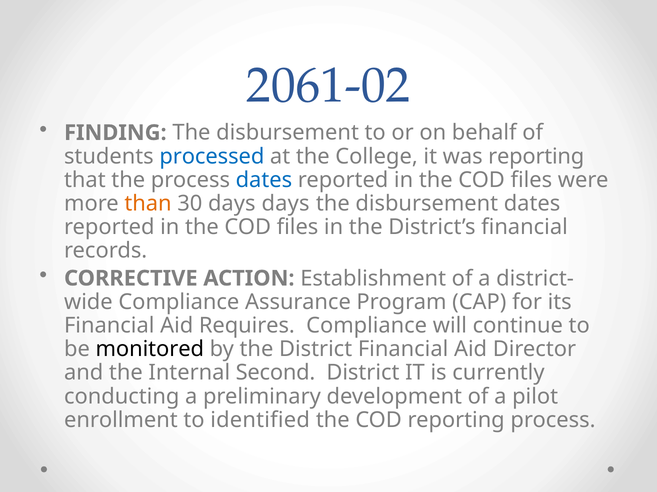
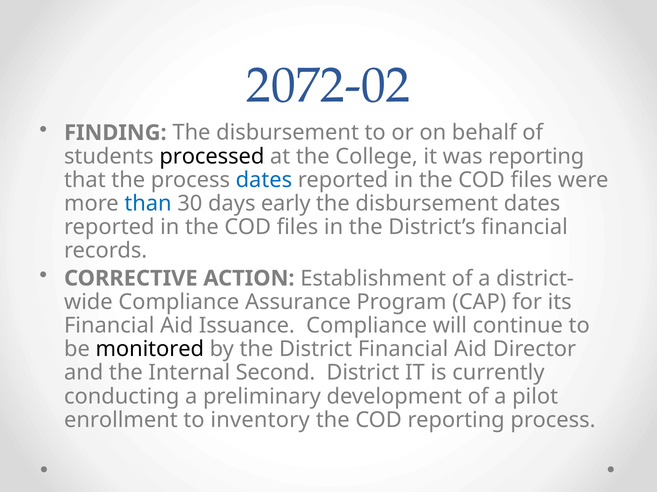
2061-02: 2061-02 -> 2072-02 (329, 86)
processed colour: blue -> black (212, 157)
than colour: orange -> blue (148, 204)
days days: days -> early (286, 204)
Requires: Requires -> Issuance (247, 326)
identified: identified -> inventory (260, 421)
